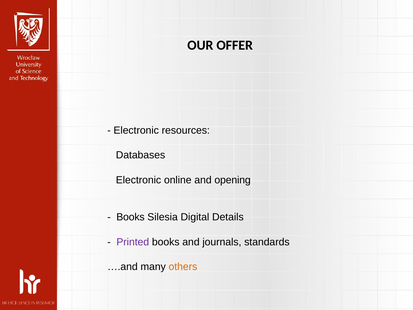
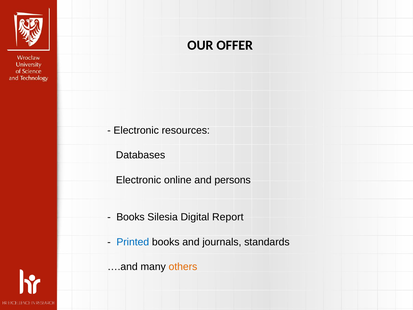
opening: opening -> persons (233, 180)
Details: Details -> Report (228, 217)
Printed colour: purple -> blue (133, 242)
